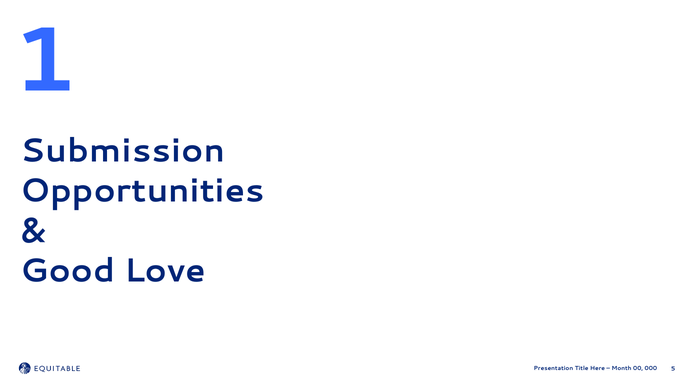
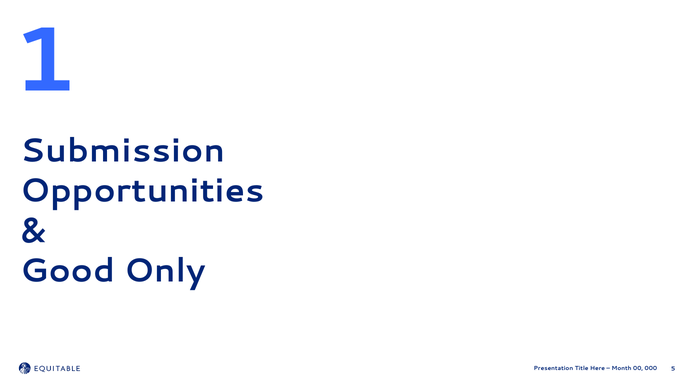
Love: Love -> Only (165, 271)
